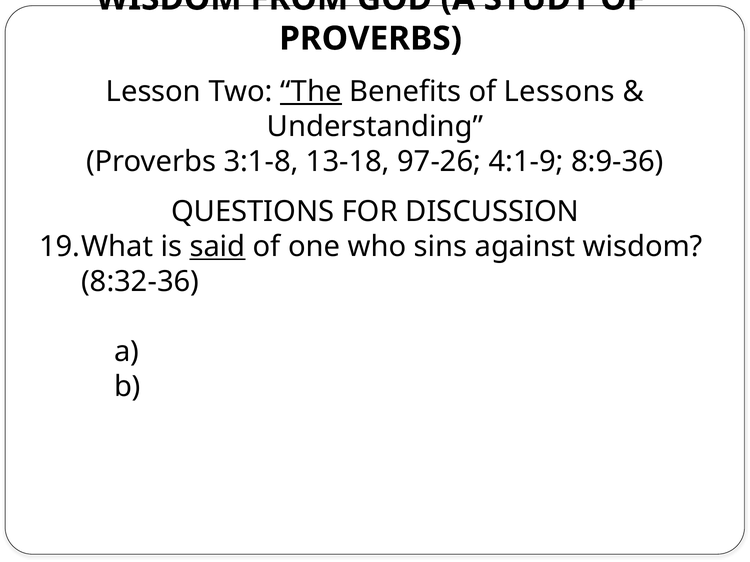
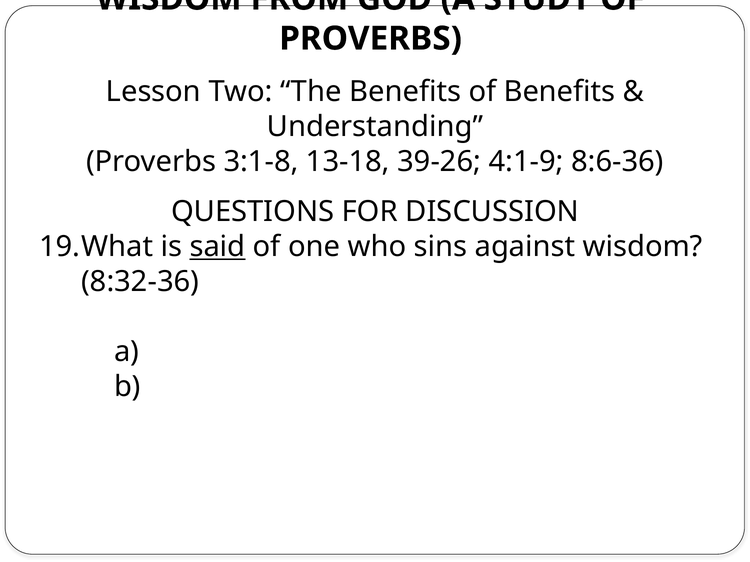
The underline: present -> none (311, 92)
of Lessons: Lessons -> Benefits (559, 92)
97-26: 97-26 -> 39-26 (439, 162)
8:9-36: 8:9-36 -> 8:6-36 (617, 162)
